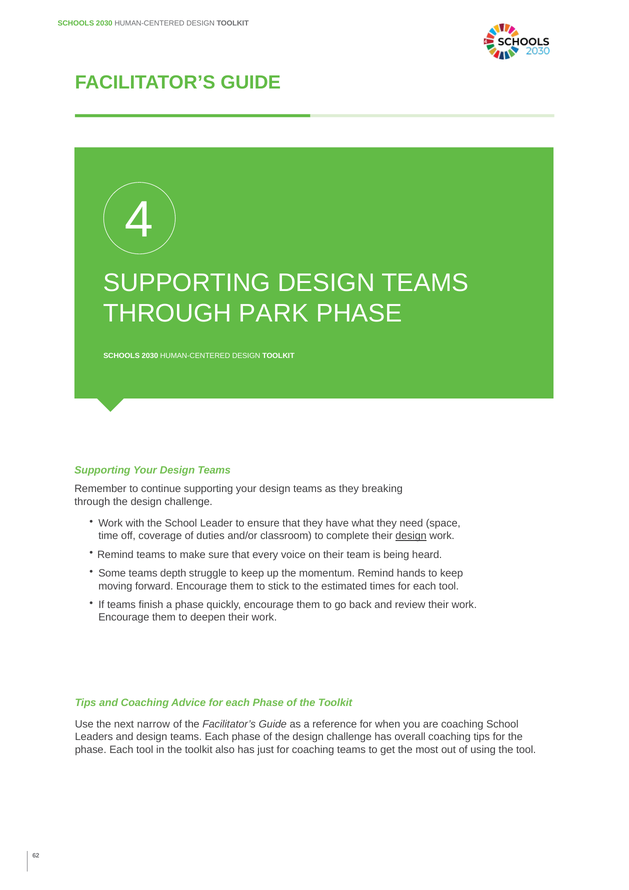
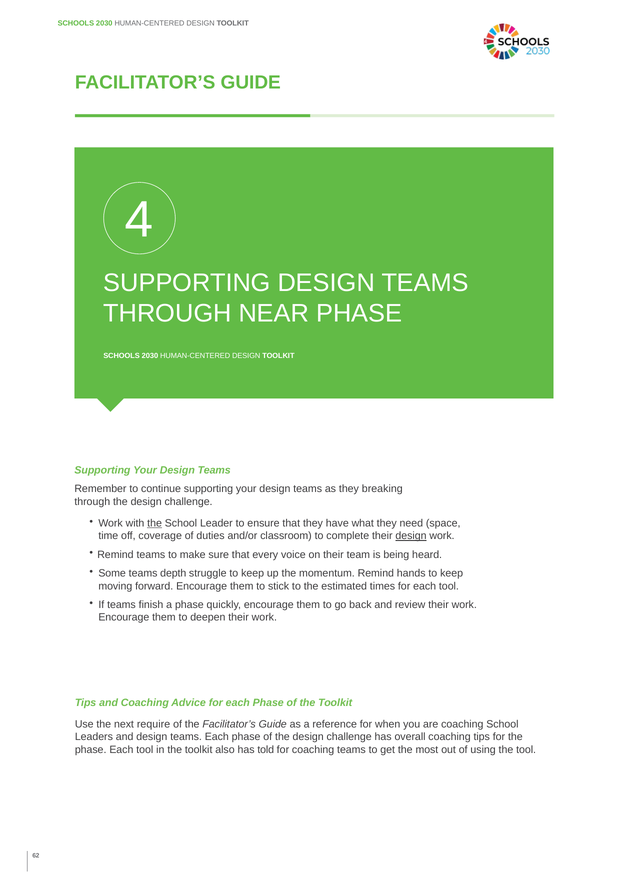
PARK: PARK -> NEAR (274, 313)
the underline: none -> present (155, 523)
narrow: narrow -> require (154, 724)
just: just -> told (266, 750)
